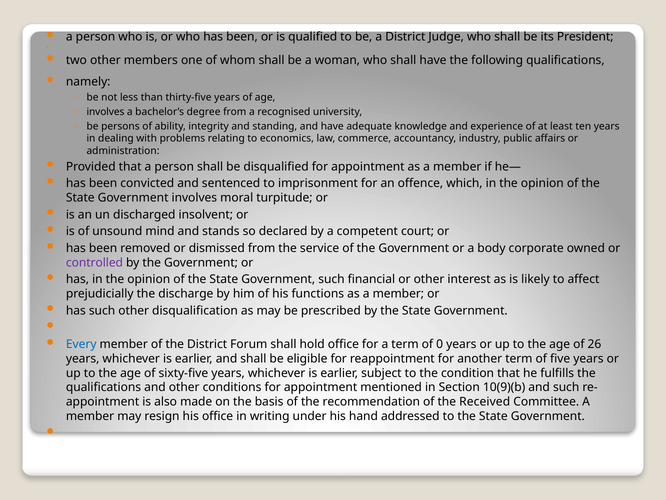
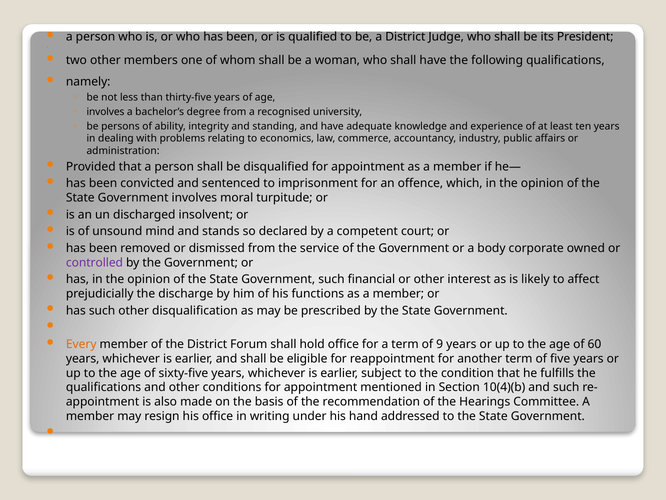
Every colour: blue -> orange (81, 344)
0: 0 -> 9 (440, 344)
26: 26 -> 60 (594, 344)
10(9)(b: 10(9)(b -> 10(4)(b (504, 387)
Received: Received -> Hearings (485, 402)
